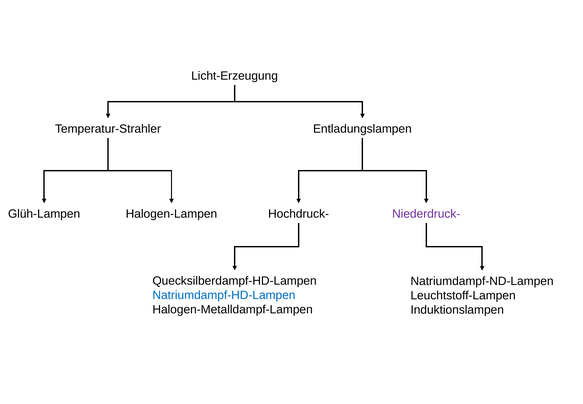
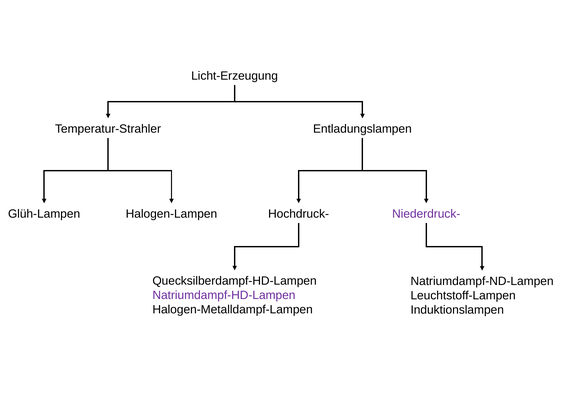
Natriumdampf-HD-Lampen colour: blue -> purple (224, 295)
